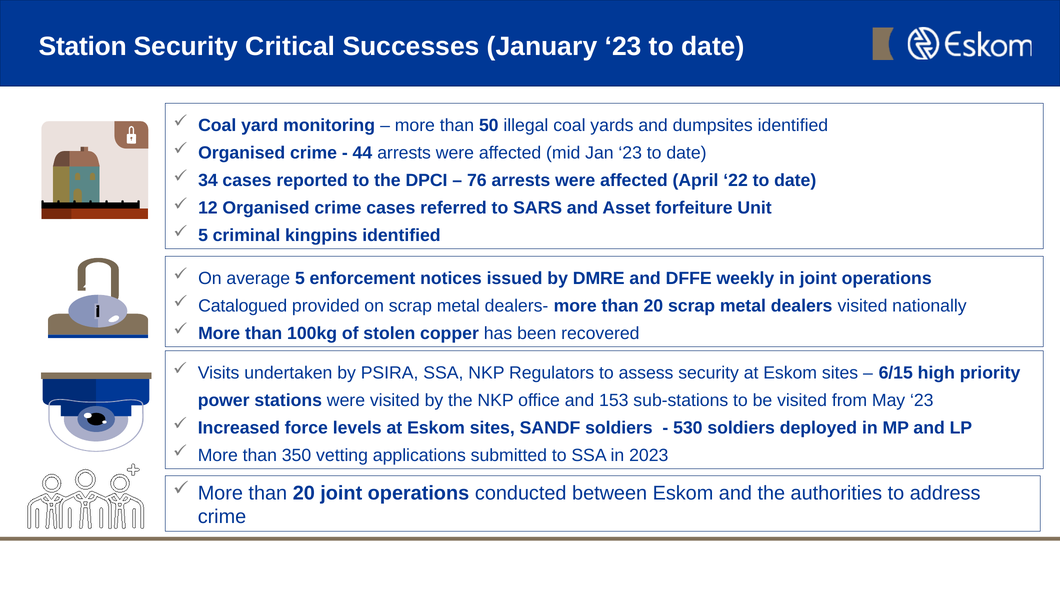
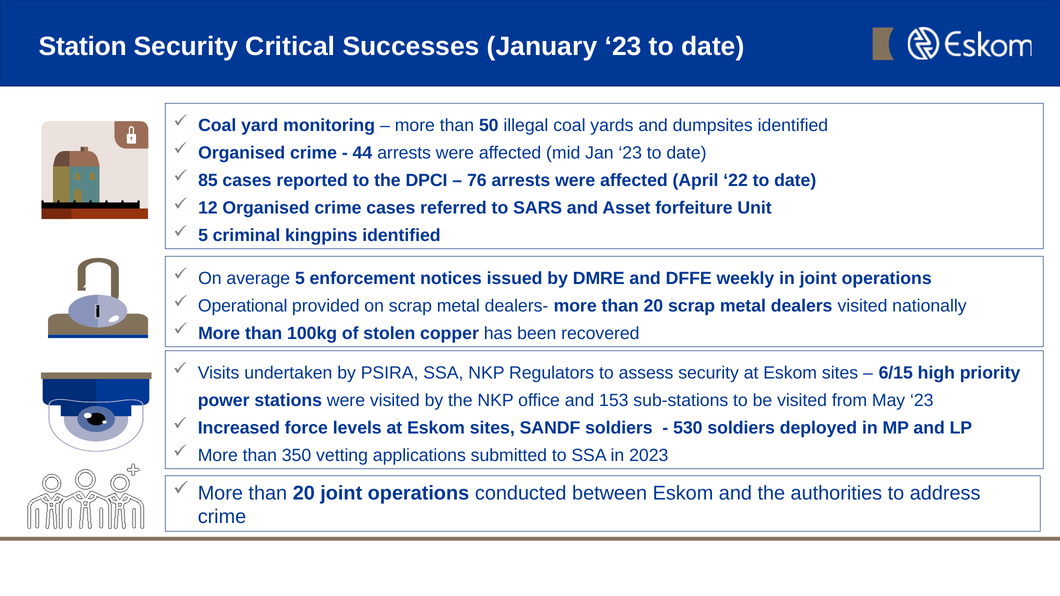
34: 34 -> 85 (208, 181)
Catalogued: Catalogued -> Operational (243, 306)
